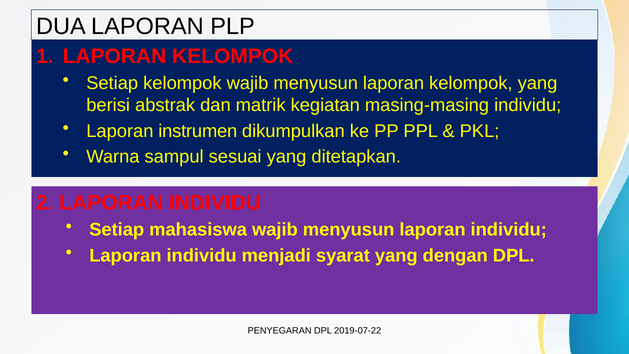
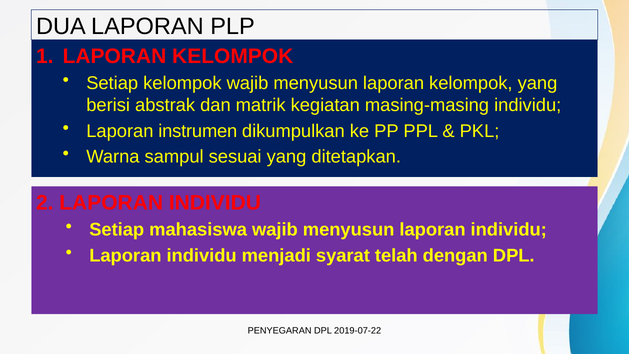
syarat yang: yang -> telah (396, 255)
